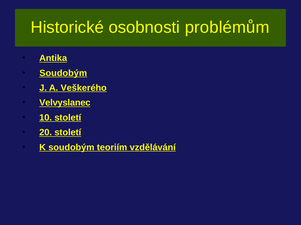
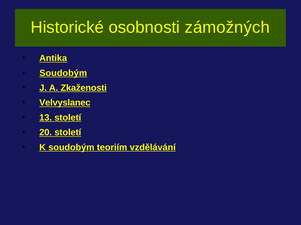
problémům: problémům -> zámožných (227, 28)
Veškerého: Veškerého -> Zkaženosti (84, 88)
10: 10 -> 13 (46, 118)
